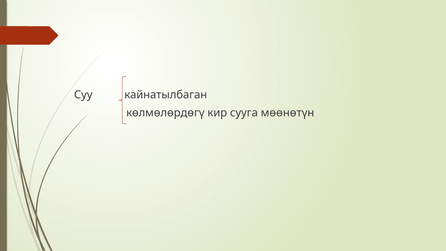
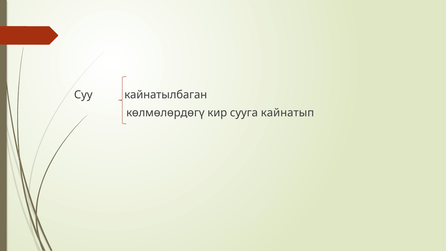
мөөнөтүн: мөөнөтүн -> кайнатып (288, 113)
